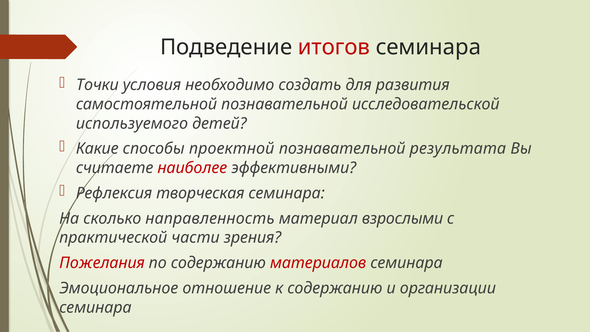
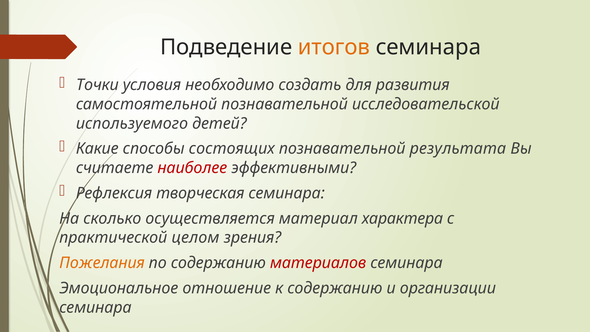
итогов colour: red -> orange (334, 47)
проектной: проектной -> состоящих (232, 149)
направленность: направленность -> осуществляется (210, 218)
взрослыми: взрослыми -> характера (403, 218)
части: части -> целом (195, 238)
Пожелания colour: red -> orange (102, 263)
